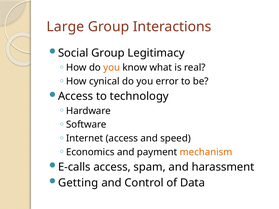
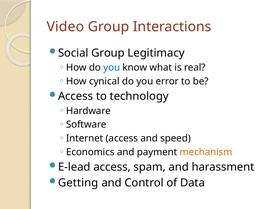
Large: Large -> Video (65, 27)
you colour: orange -> blue (112, 68)
E-calls: E-calls -> E-lead (74, 167)
